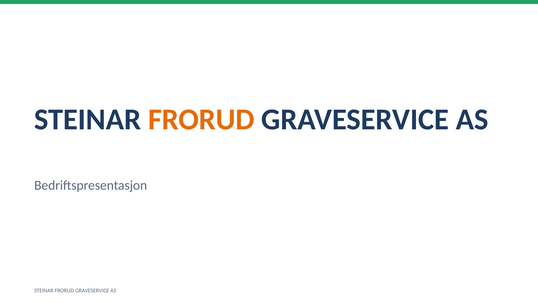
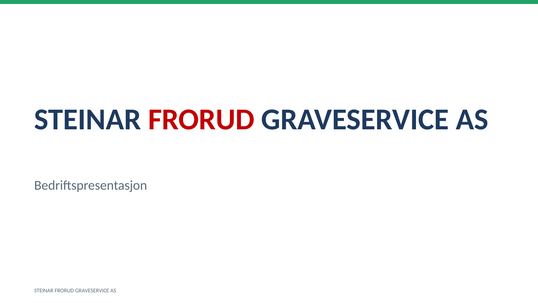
FRORUD colour: orange -> red (201, 119)
